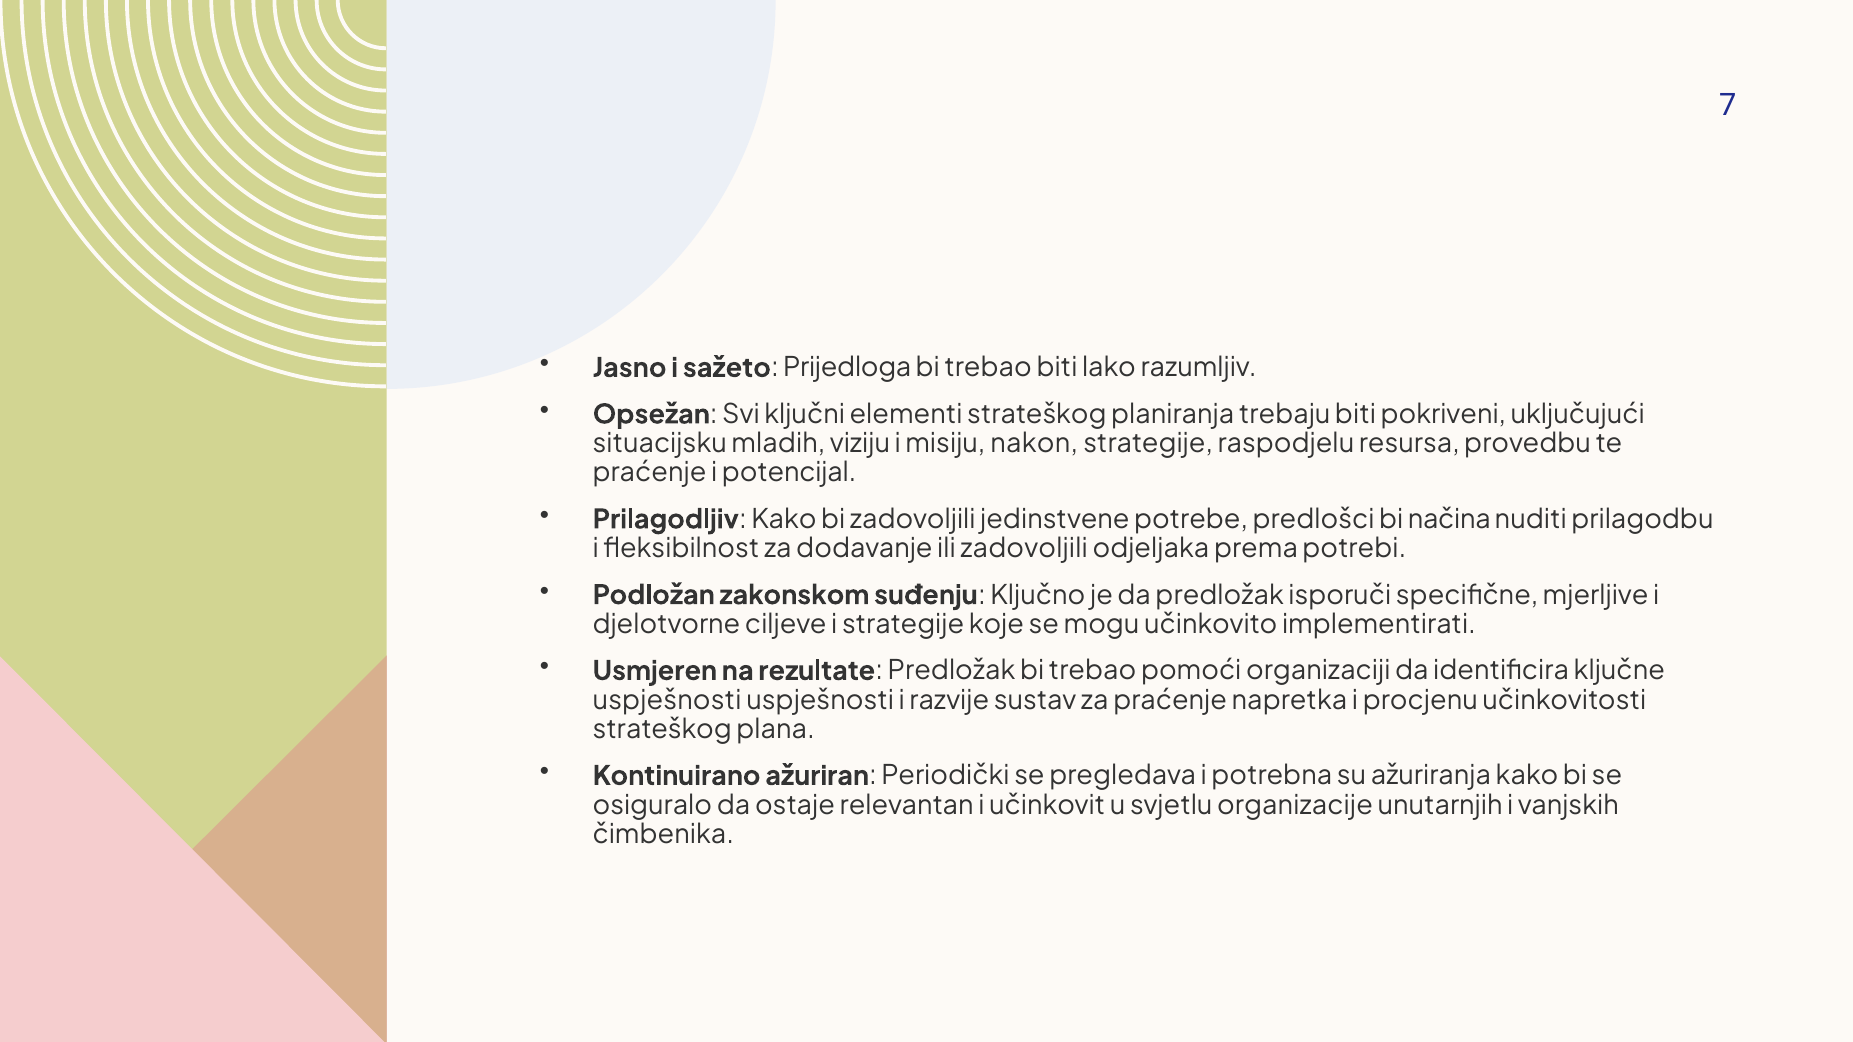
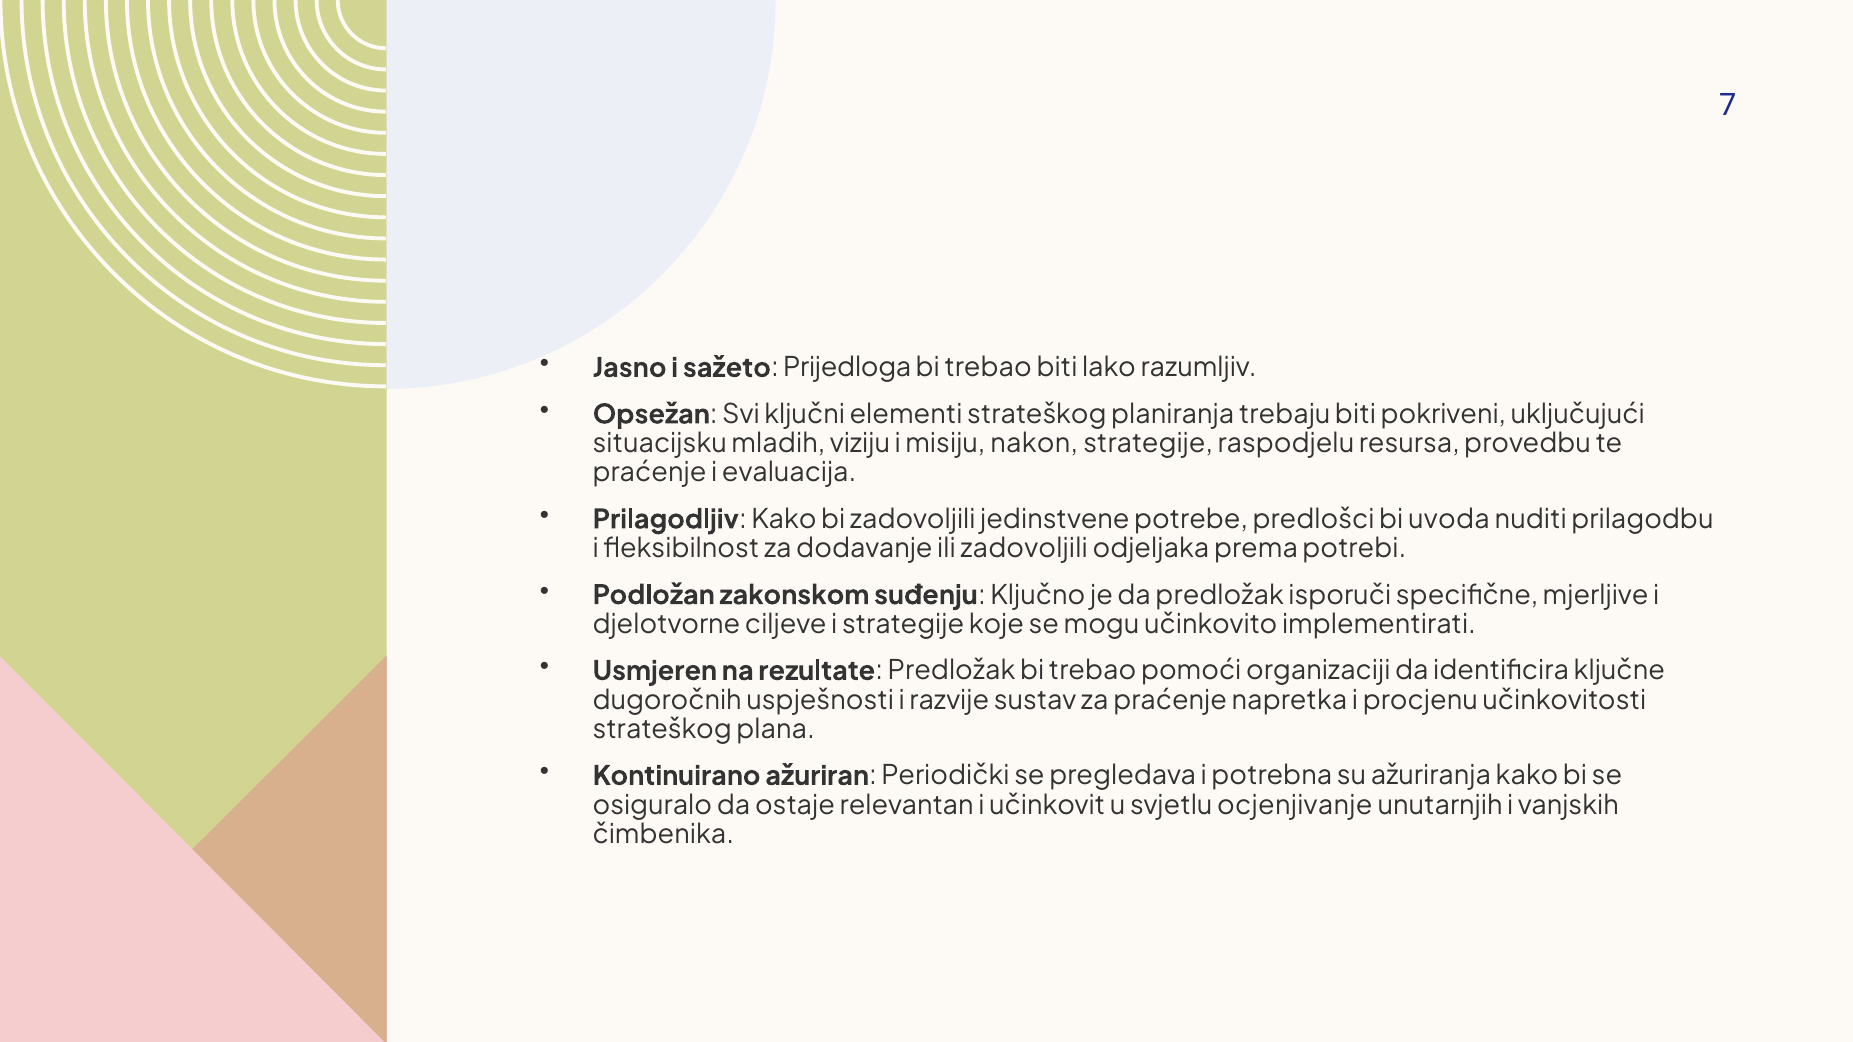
potencijal: potencijal -> evaluacija (789, 473)
načina: načina -> uvoda (1449, 520)
uspješnosti: uspješnosti -> dugoročnih (667, 700)
organizacije: organizacije -> ocjenjivanje (1295, 805)
